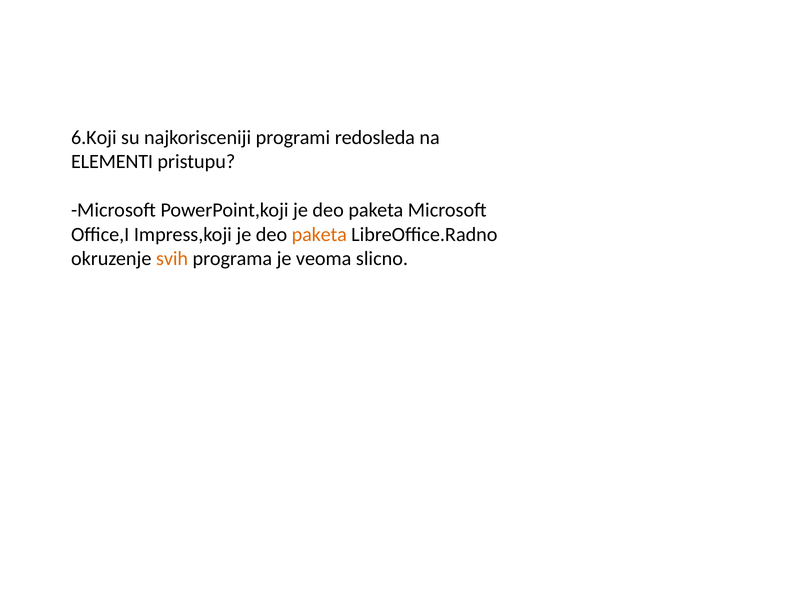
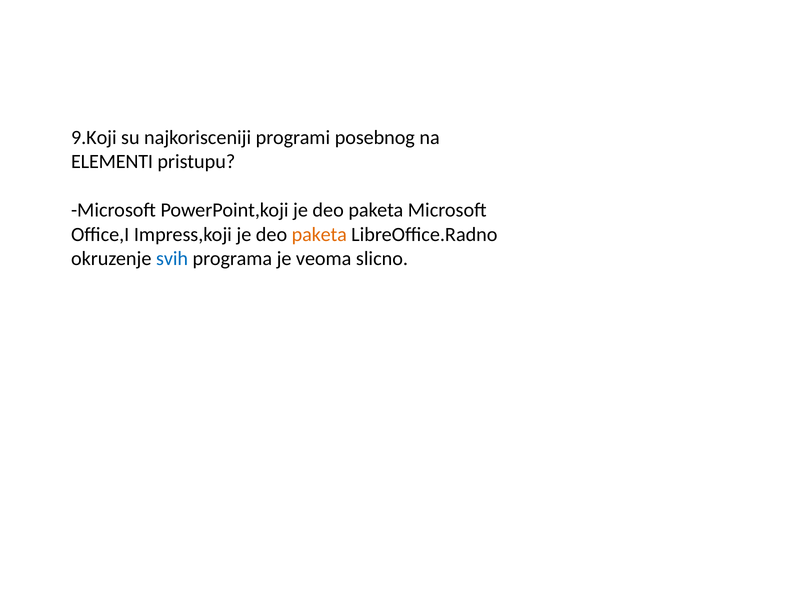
6.Koji: 6.Koji -> 9.Koji (94, 137)
redosleda: redosleda -> posebnog (375, 137)
svih colour: orange -> blue (172, 259)
